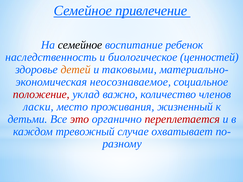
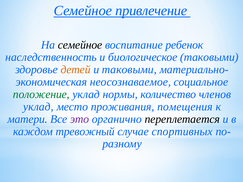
биологическое ценностей: ценностей -> таковыми (209, 57)
положение colour: red -> green (41, 94)
важно: важно -> нормы (120, 94)
ласки: ласки -> уклад (38, 107)
жизненный: жизненный -> помещения (185, 107)
детьми: детьми -> матери (28, 119)
это colour: red -> purple (80, 119)
переплетается colour: red -> black (182, 119)
охватывает: охватывает -> спортивных (182, 132)
